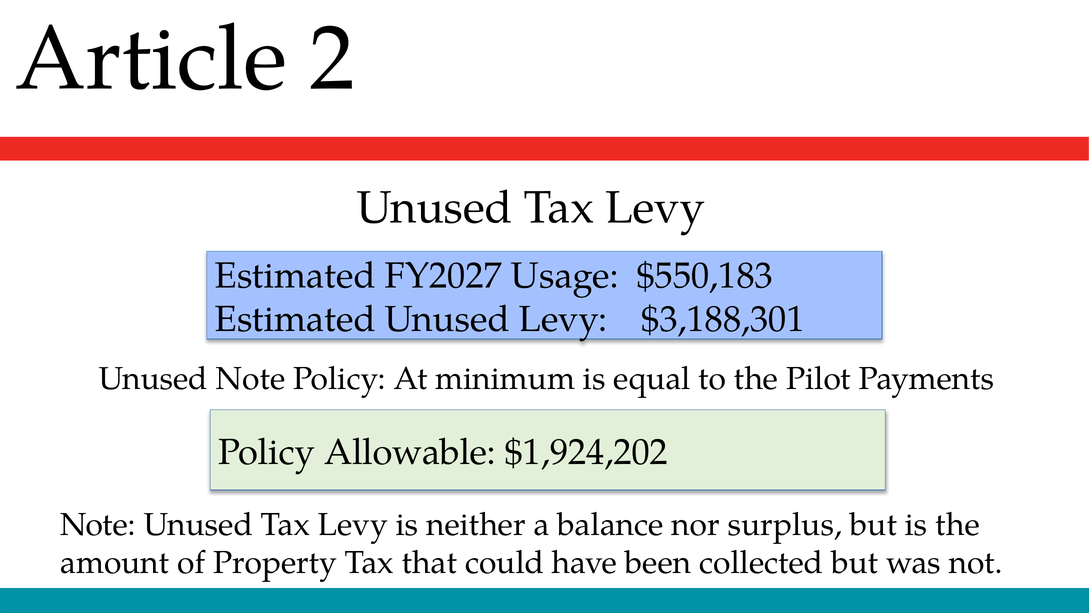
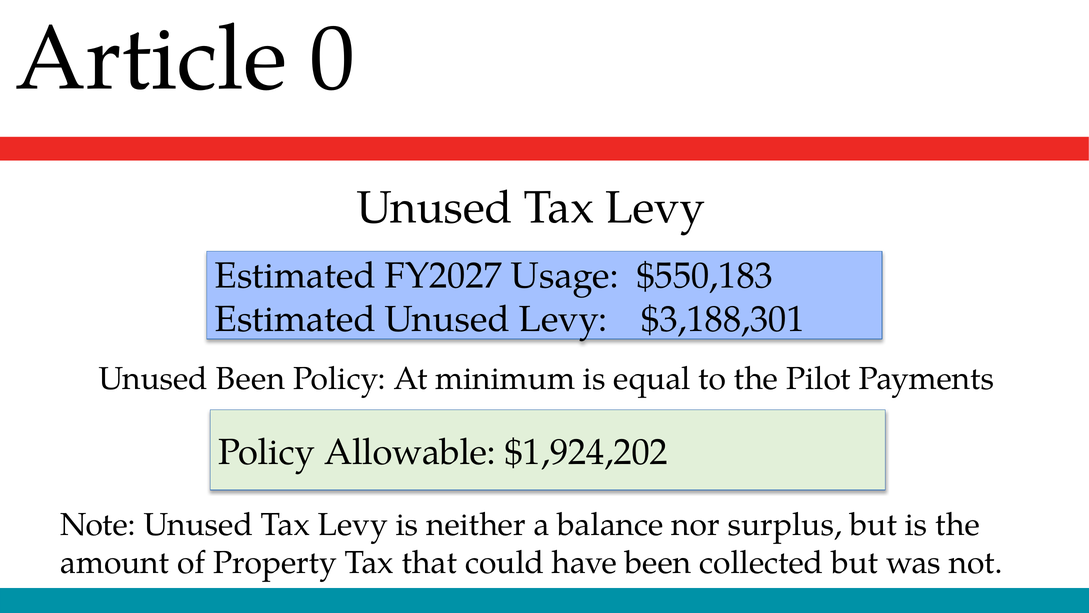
2: 2 -> 0 (333, 59)
Unused Note: Note -> Been (250, 379)
